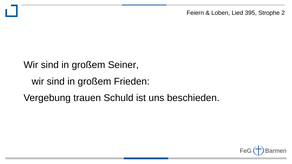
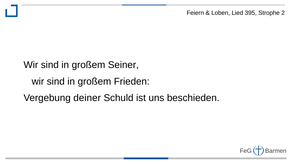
trauen: trauen -> deiner (87, 98)
